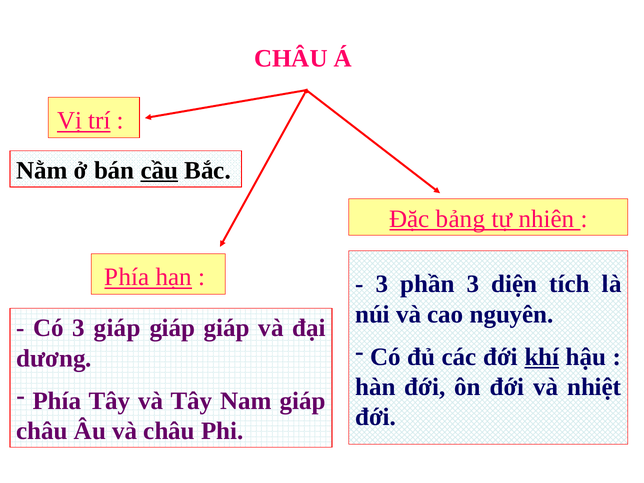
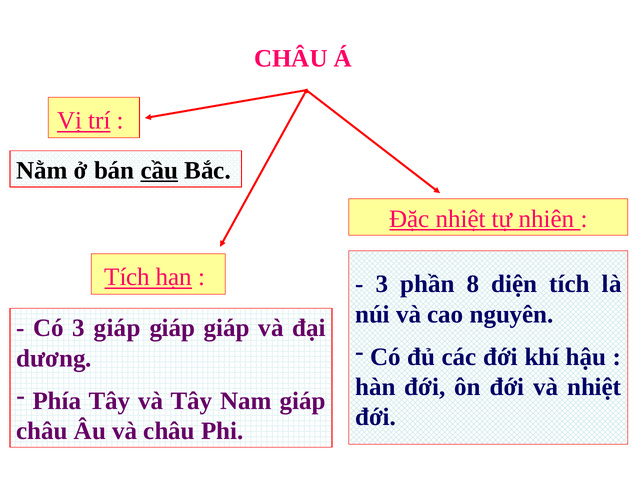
Đặc bảng: bảng -> nhiệt (461, 219)
Phía: Phía -> Tích (127, 277)
phần 3: 3 -> 8 (473, 284)
khí underline: present -> none (542, 357)
